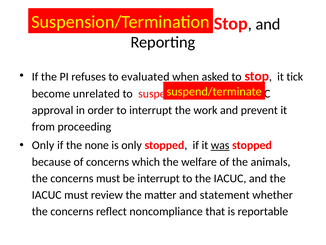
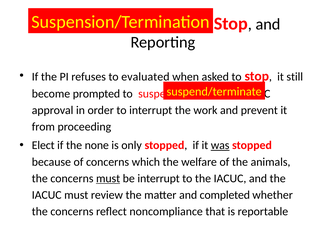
tick: tick -> still (295, 77)
unrelated: unrelated -> prompted (96, 93)
Only: Only -> Elect (43, 145)
must underline: none -> present (108, 178)
statement: statement -> completed (225, 195)
